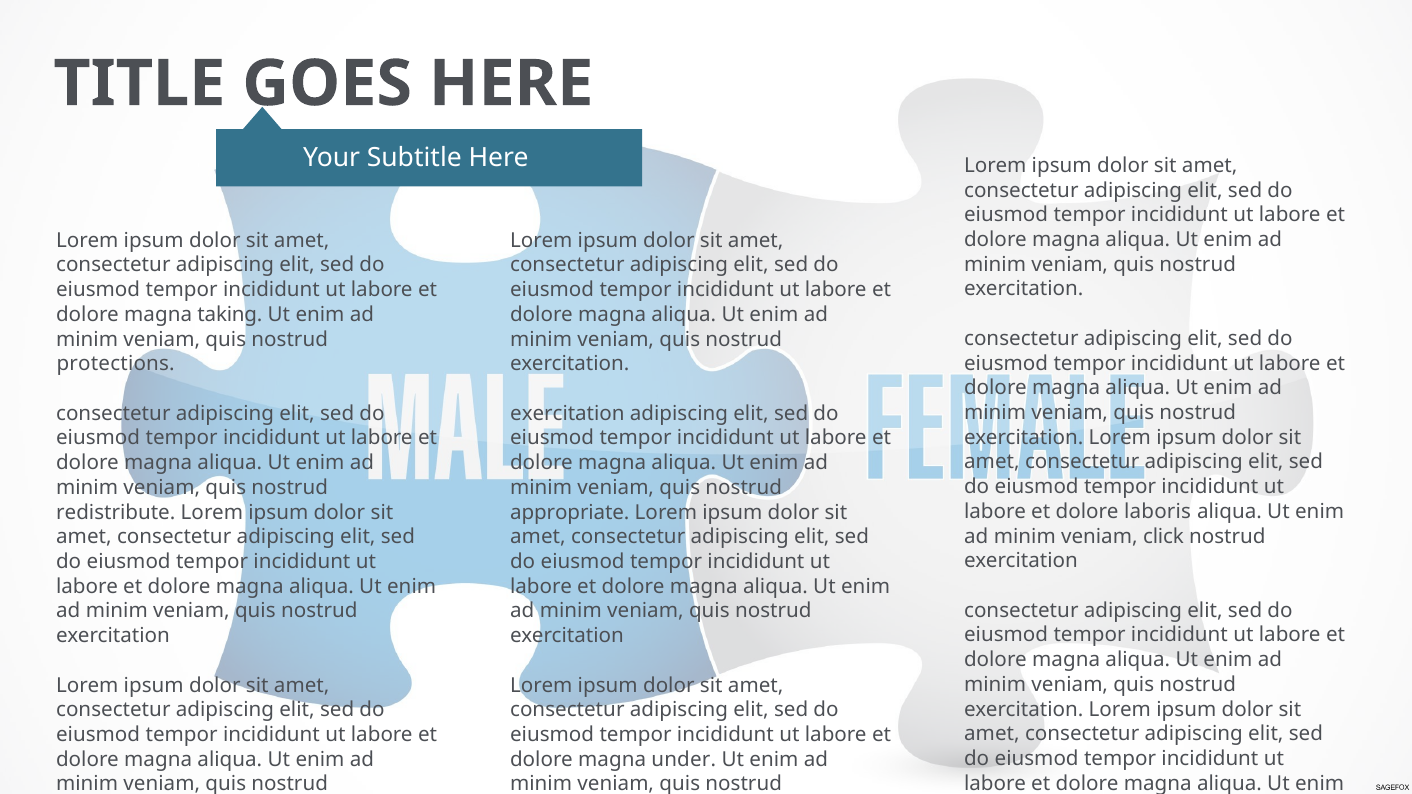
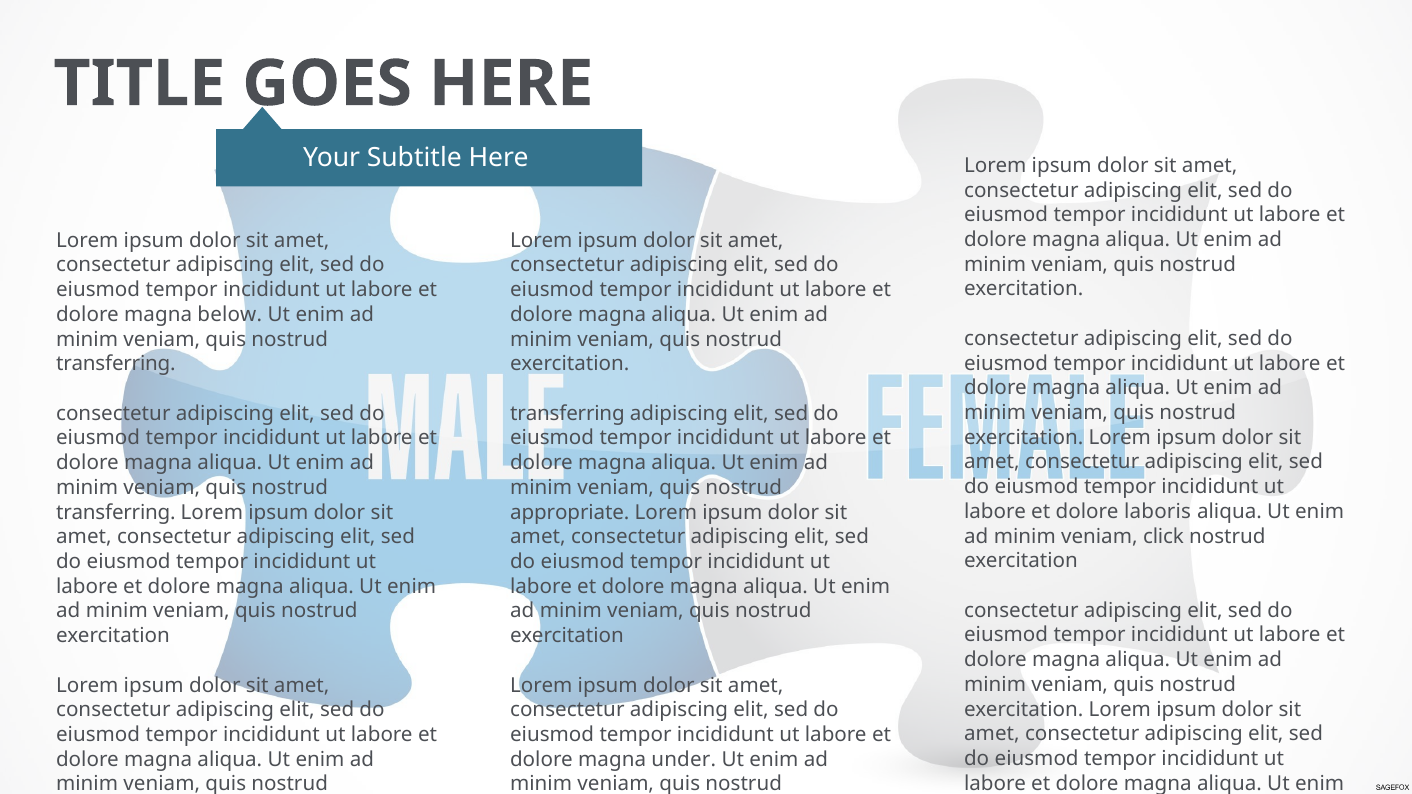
taking: taking -> below (230, 315)
protections: protections -> transferring (116, 364)
exercitation: exercitation -> transferring (567, 414)
redistribute: redistribute -> transferring (116, 512)
